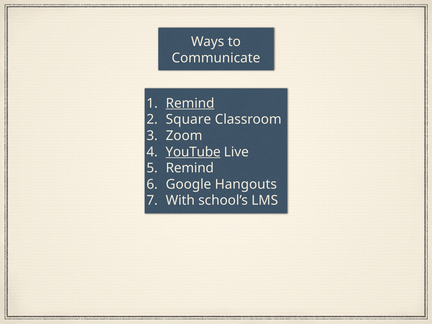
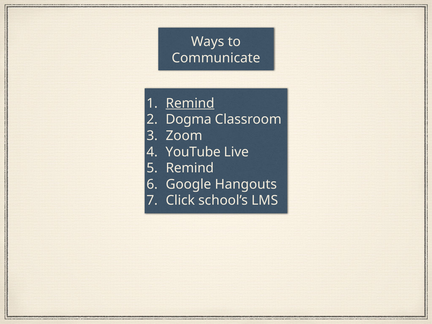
Square: Square -> Dogma (189, 119)
YouTube underline: present -> none (193, 152)
With: With -> Click (180, 200)
